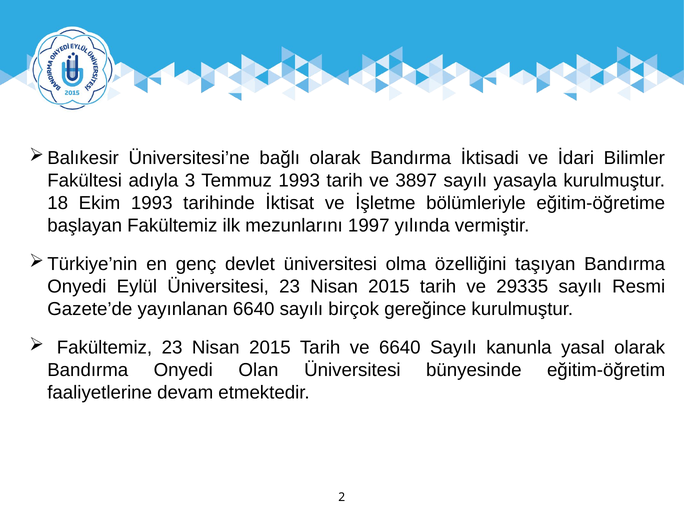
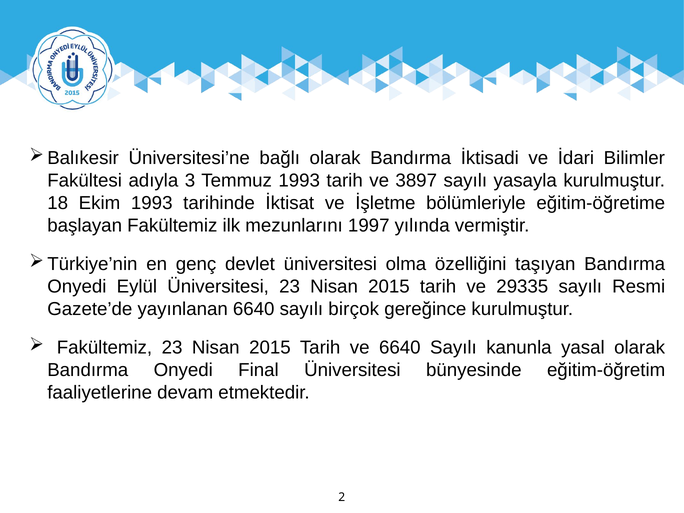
Olan: Olan -> Final (258, 370)
